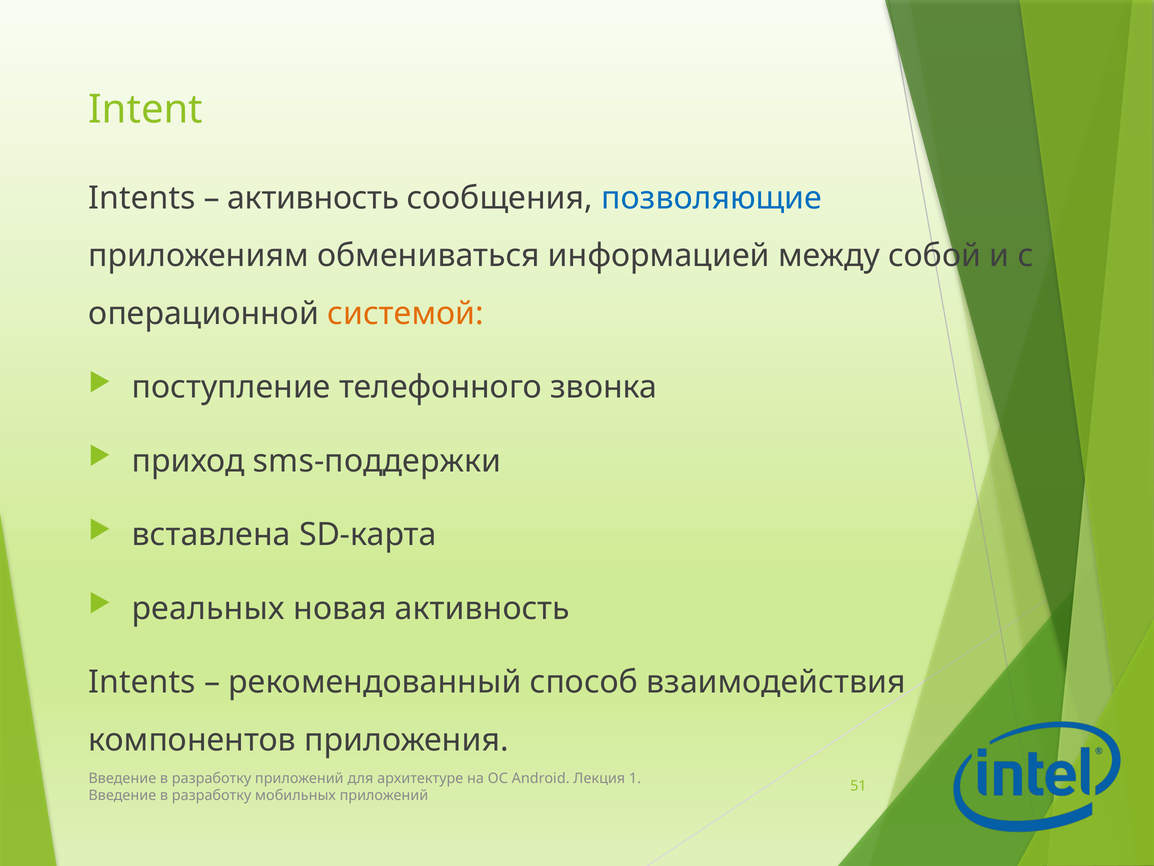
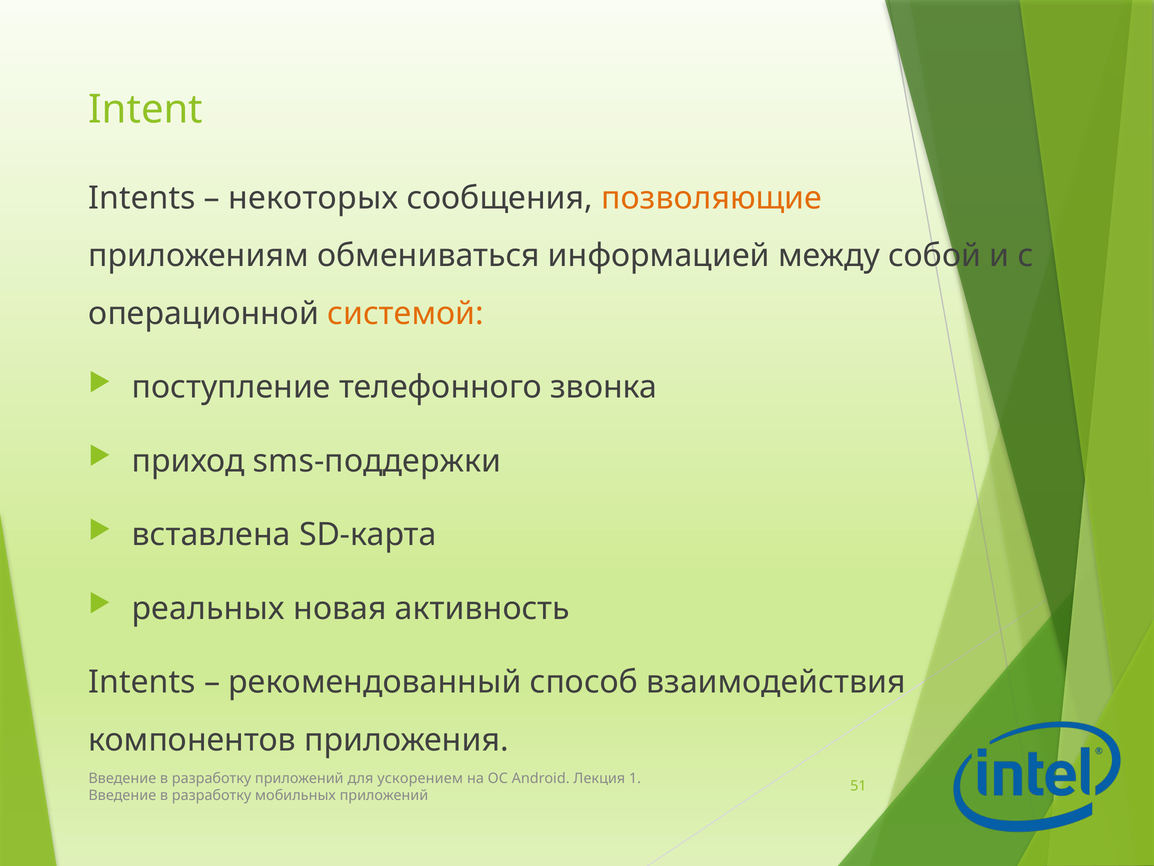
активность: активность -> некоторых (313, 198)
позволяющие colour: blue -> orange (712, 198)
архитектуре: архитектуре -> ускорением (420, 778)
